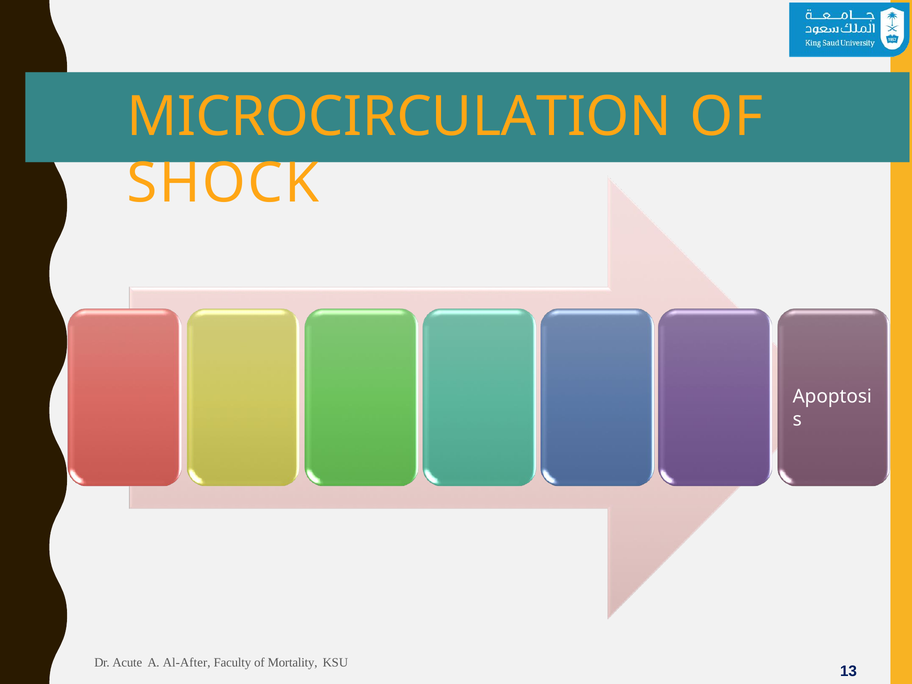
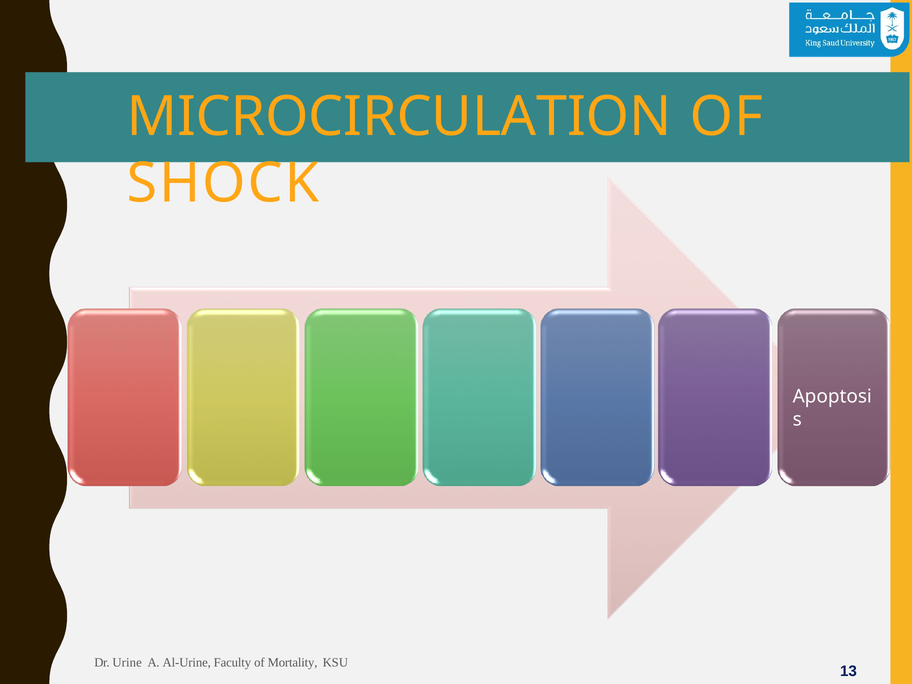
Acute: Acute -> Urine (127, 663)
Al-After: Al-After -> Al-Urine (187, 663)
